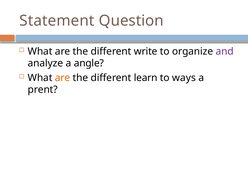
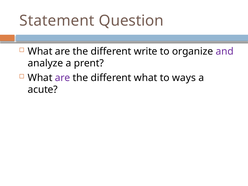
angle: angle -> prent (89, 63)
are colour: orange -> purple (63, 78)
different learn: learn -> what (146, 78)
prent: prent -> acute (43, 90)
